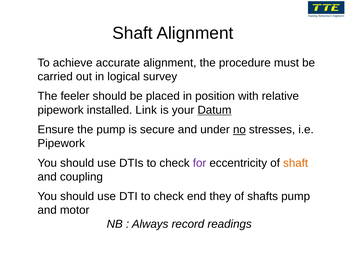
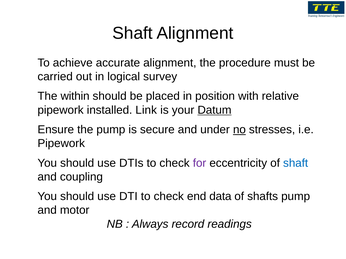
feeler: feeler -> within (75, 96)
shaft colour: orange -> blue (296, 163)
they: they -> data (220, 197)
